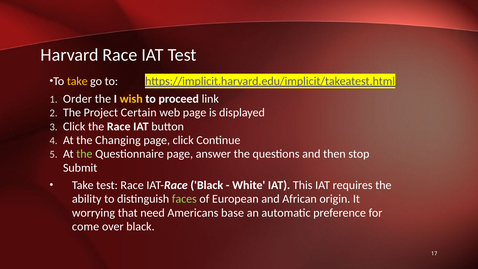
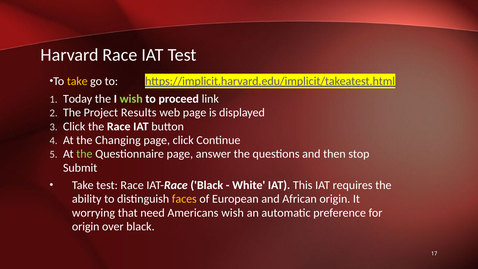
Order: Order -> Today (78, 99)
wish colour: yellow -> light green (131, 99)
Certain: Certain -> Results (139, 113)
faces colour: light green -> yellow (184, 199)
Americans base: base -> wish (233, 213)
come: come -> origin (86, 227)
